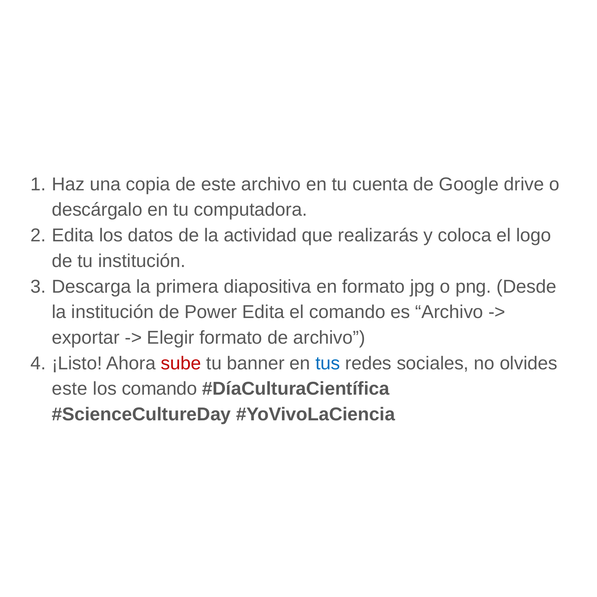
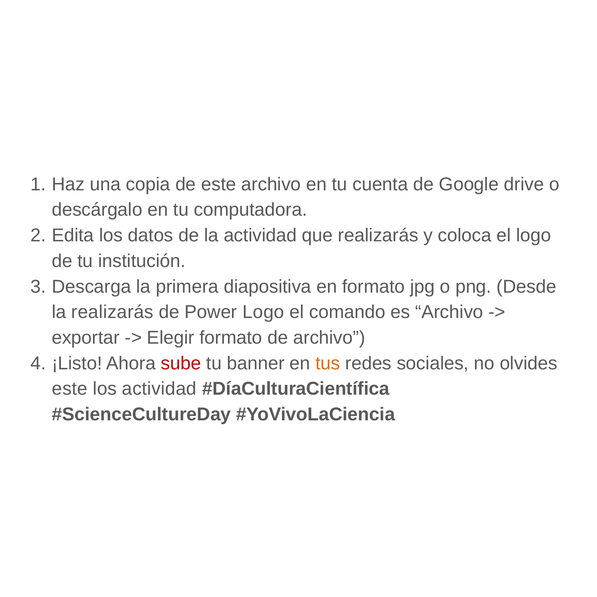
la institución: institución -> realizarás (112, 312)
Power Edita: Edita -> Logo (263, 312)
tus colour: blue -> orange (328, 363)
los comando: comando -> actividad (159, 389)
